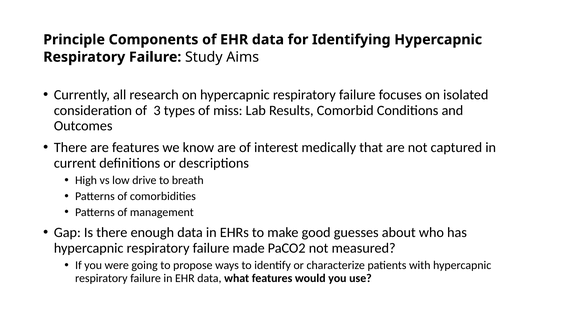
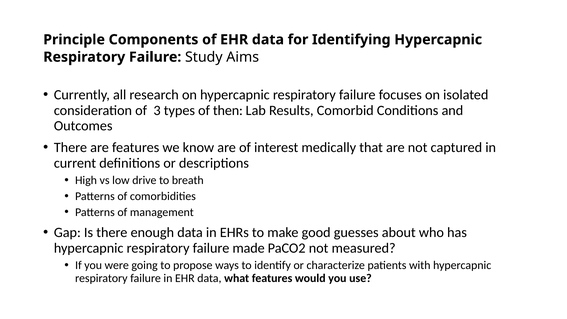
miss: miss -> then (228, 110)
